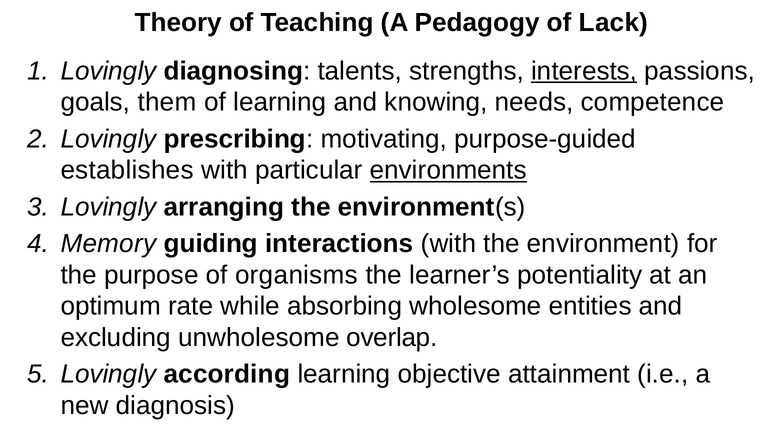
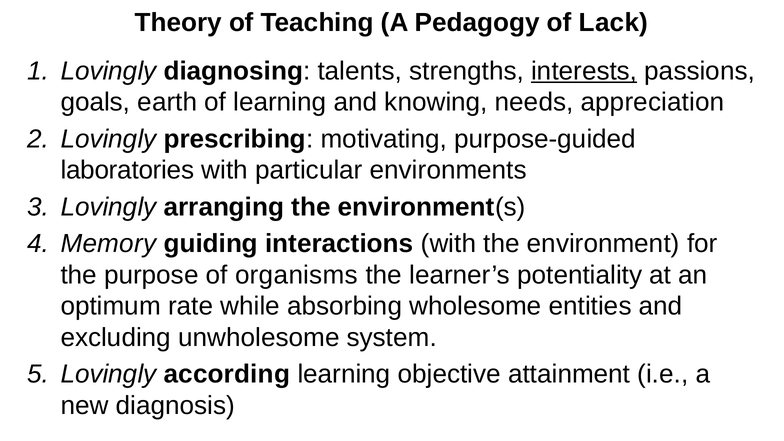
them: them -> earth (167, 102)
competence: competence -> appreciation (653, 102)
establishes: establishes -> laboratories (127, 170)
environments underline: present -> none (448, 170)
overlap: overlap -> system (392, 338)
